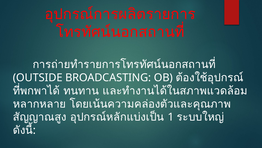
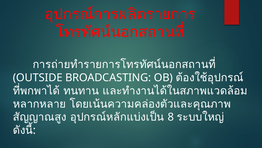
1: 1 -> 8 (171, 117)
